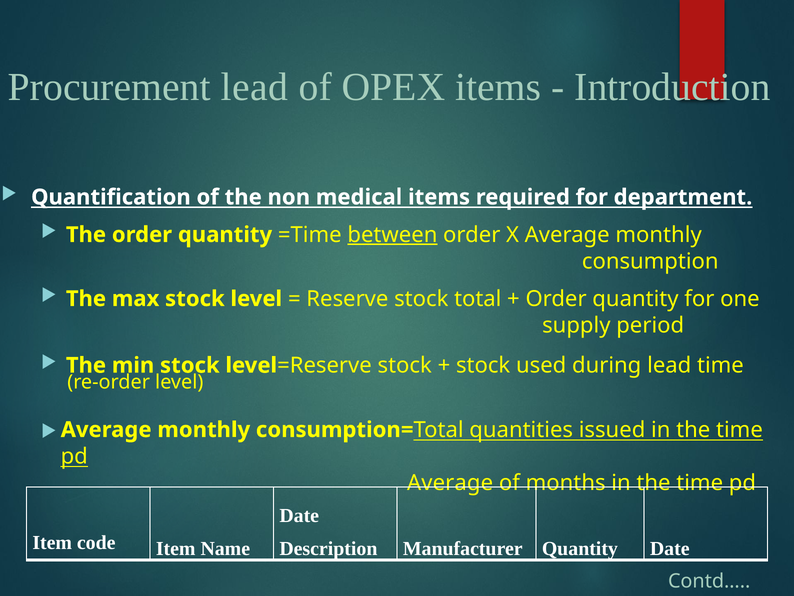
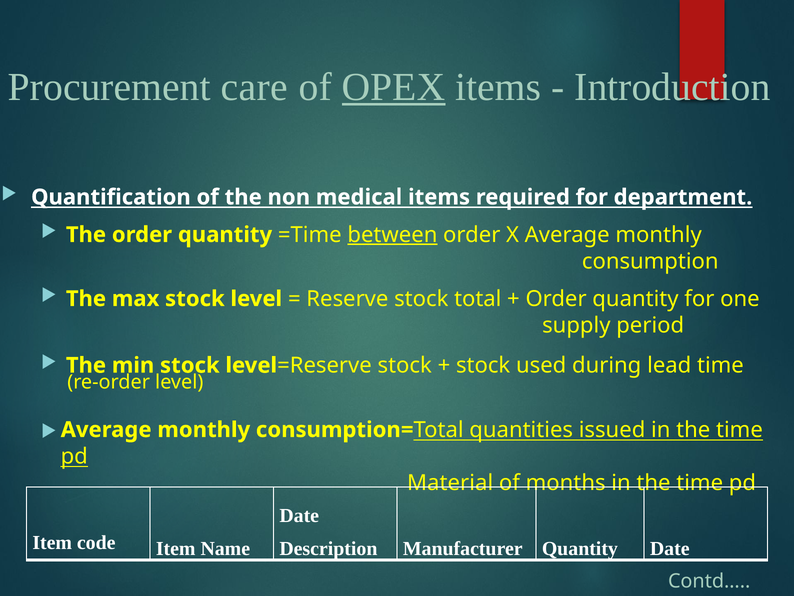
Procurement lead: lead -> care (254, 87)
OPEX underline: none -> present (394, 87)
Average: Average -> Material (450, 482)
